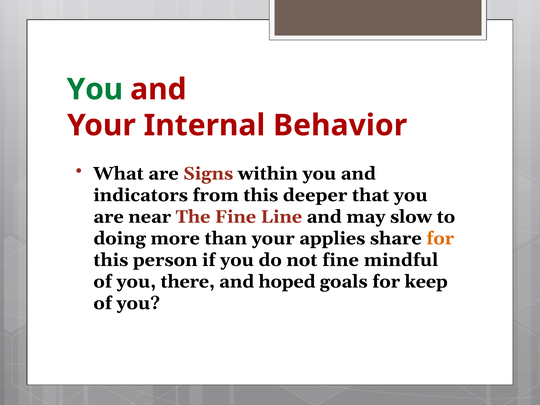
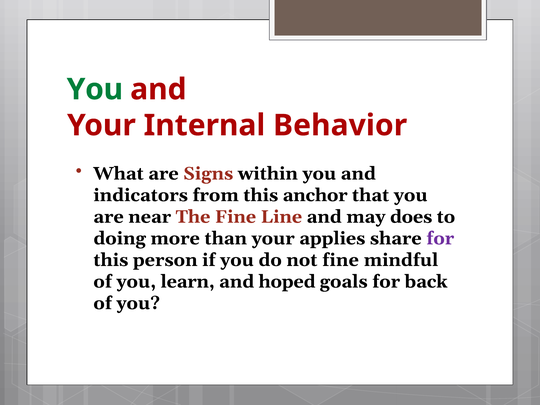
deeper: deeper -> anchor (315, 195)
slow: slow -> does (411, 217)
for colour: orange -> purple (440, 238)
there: there -> learn (188, 282)
keep: keep -> back (426, 282)
